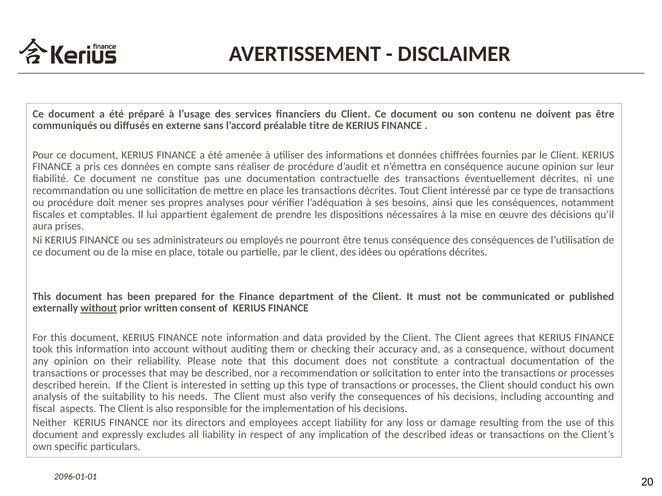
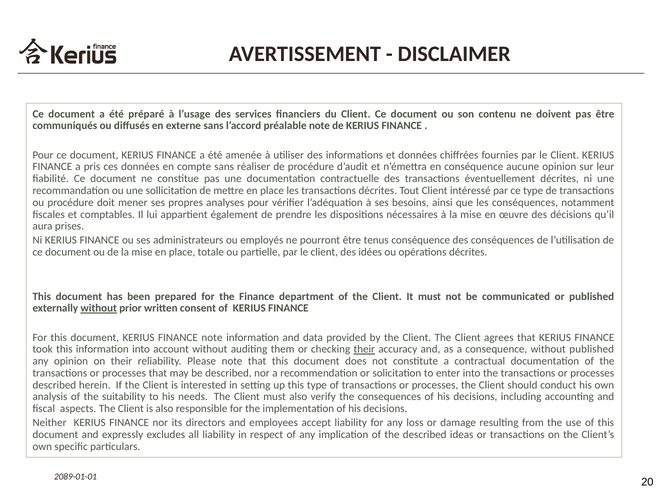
préalable titre: titre -> note (319, 126)
their underline: none -> present (364, 350)
without document: document -> published (592, 350)
2096-01-01: 2096-01-01 -> 2089-01-01 (75, 477)
